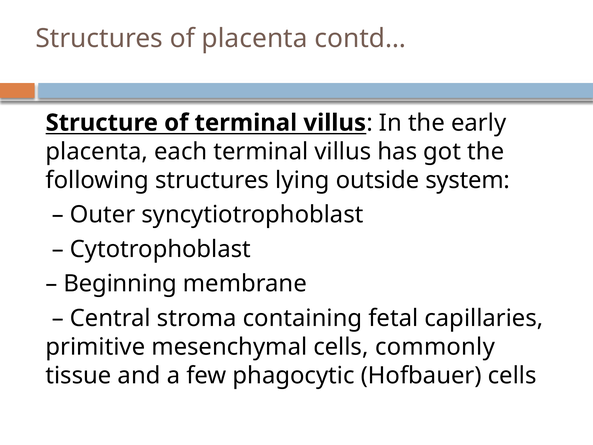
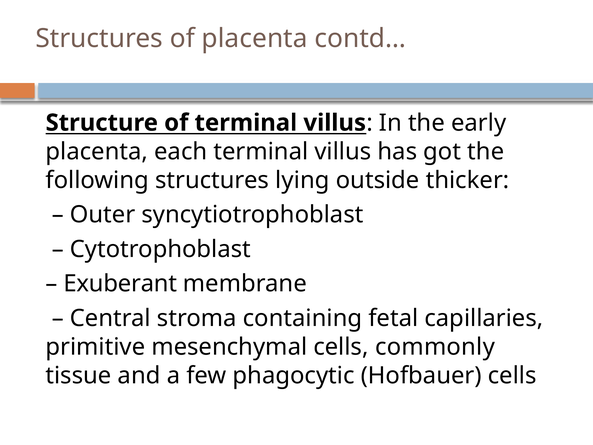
system: system -> thicker (468, 180)
Beginning: Beginning -> Exuberant (120, 283)
